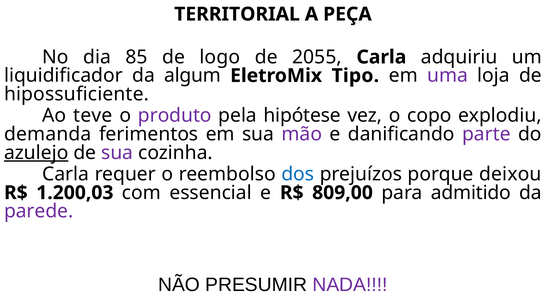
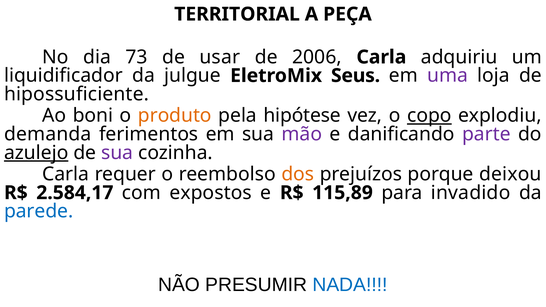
85: 85 -> 73 (137, 57)
logo: logo -> usar (220, 57)
2055: 2055 -> 2006 (317, 57)
algum: algum -> julgue (192, 76)
Tipo: Tipo -> Seus (356, 76)
teve: teve -> boni (93, 116)
produto colour: purple -> orange (175, 116)
copo underline: none -> present (429, 116)
dos colour: blue -> orange (298, 174)
1.200,03: 1.200,03 -> 2.584,17 (75, 193)
essencial: essencial -> expostos (211, 193)
809,00: 809,00 -> 115,89 (342, 193)
admitido: admitido -> invadido (471, 193)
parede colour: purple -> blue (39, 211)
NADA colour: purple -> blue (350, 285)
